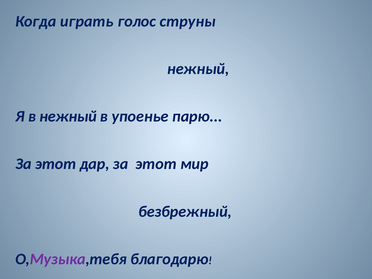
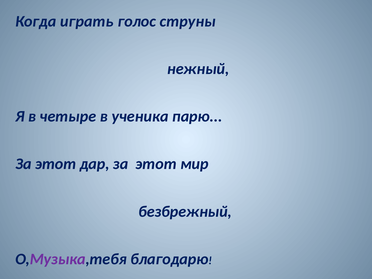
в нежный: нежный -> четыре (68, 116)
упоенье: упоенье -> ученика (140, 116)
